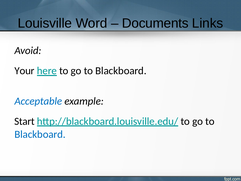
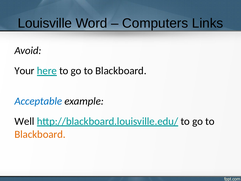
Documents: Documents -> Computers (155, 23)
Start: Start -> Well (24, 121)
Blackboard colour: blue -> orange (40, 134)
